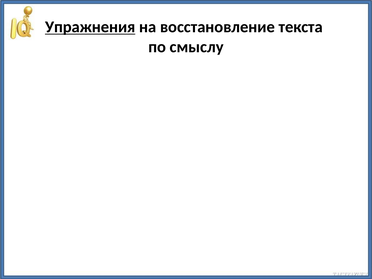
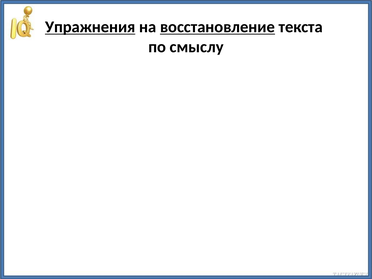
восстановление underline: none -> present (217, 27)
